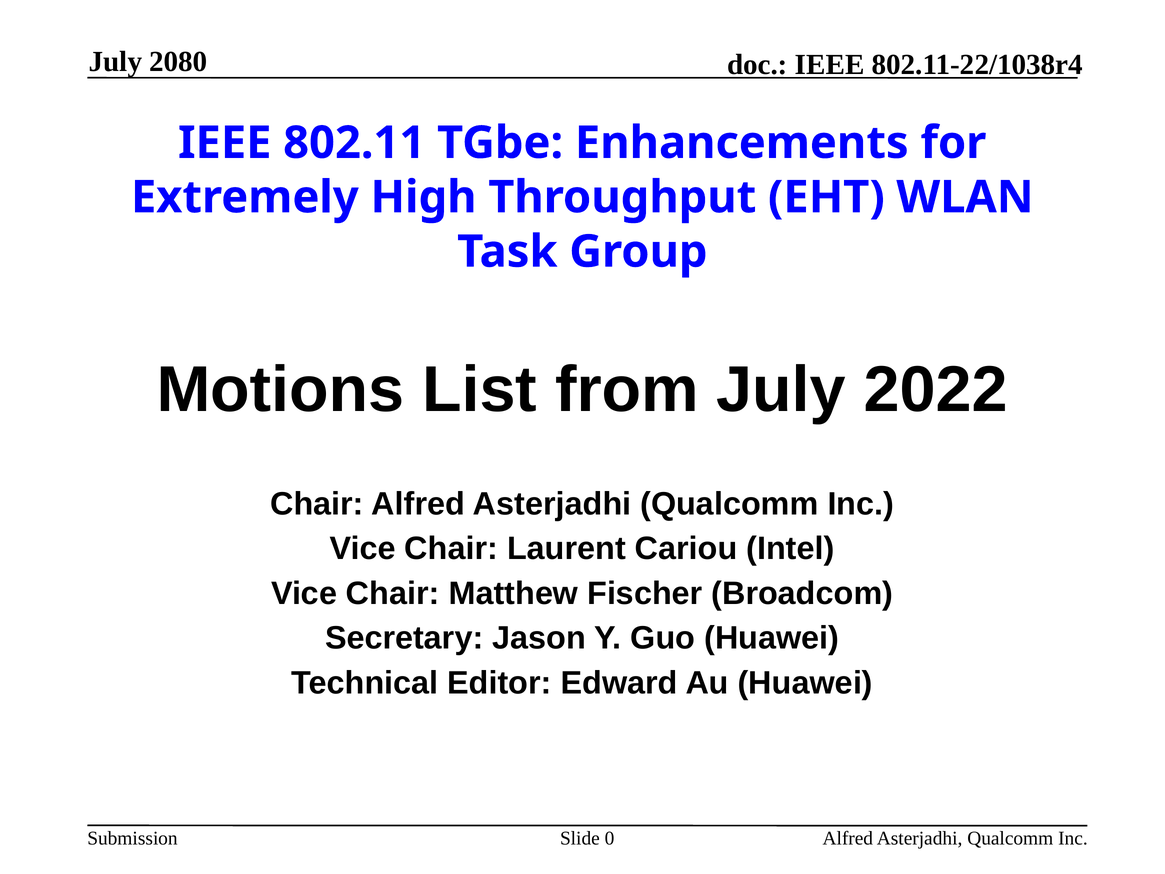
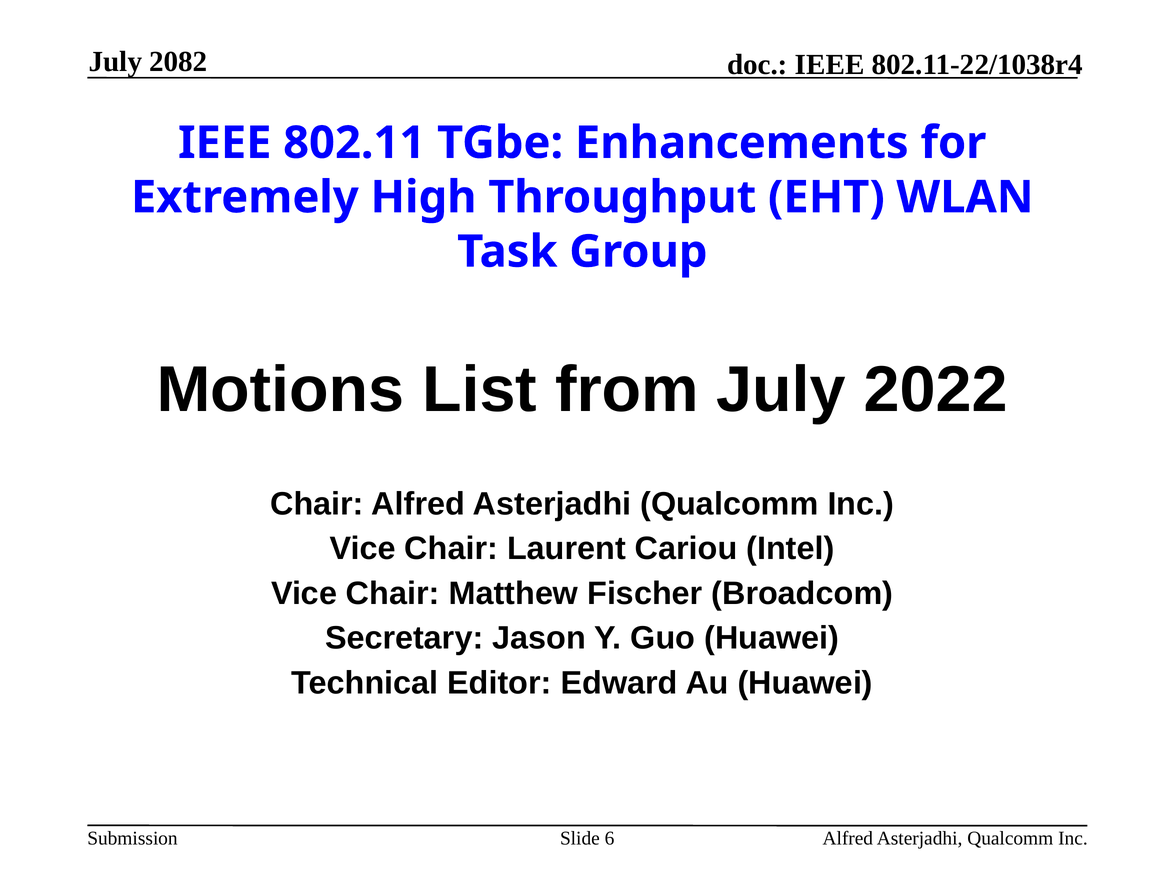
2080: 2080 -> 2082 (178, 62)
0: 0 -> 6 (610, 838)
